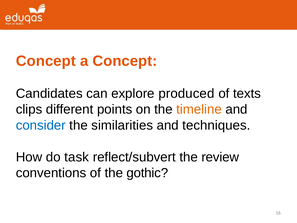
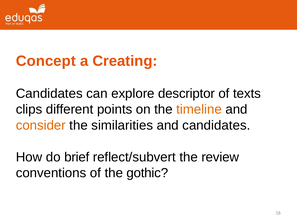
a Concept: Concept -> Creating (125, 61)
produced: produced -> descriptor (187, 93)
consider colour: blue -> orange (41, 125)
and techniques: techniques -> candidates (216, 125)
task: task -> brief (77, 157)
